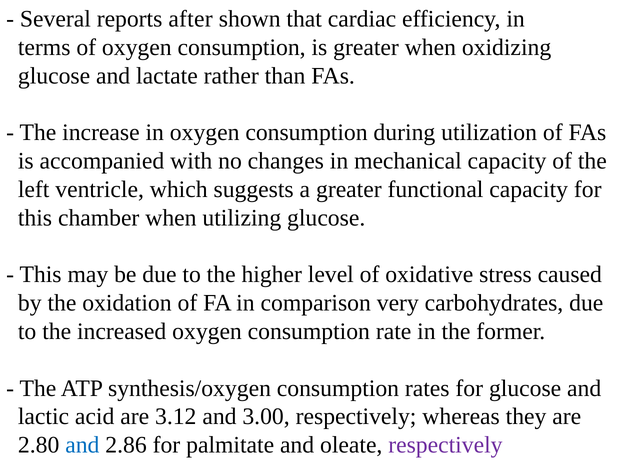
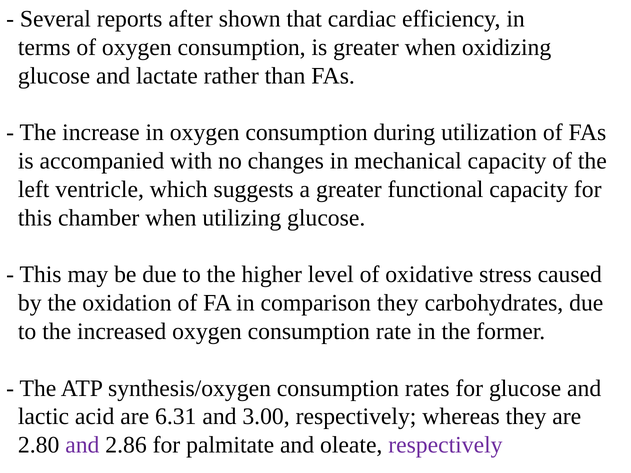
comparison very: very -> they (398, 303)
3.12: 3.12 -> 6.31 (176, 417)
and colour: blue -> purple (82, 445)
